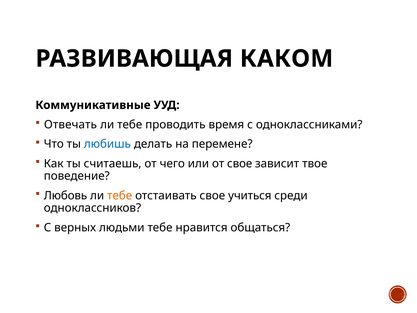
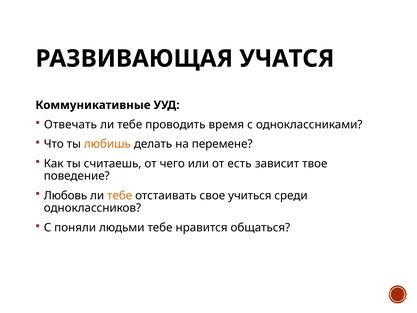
КАКОМ: КАКОМ -> УЧАТСЯ (287, 59)
любишь colour: blue -> orange (107, 144)
от свое: свое -> есть (240, 163)
верных: верных -> поняли (75, 227)
